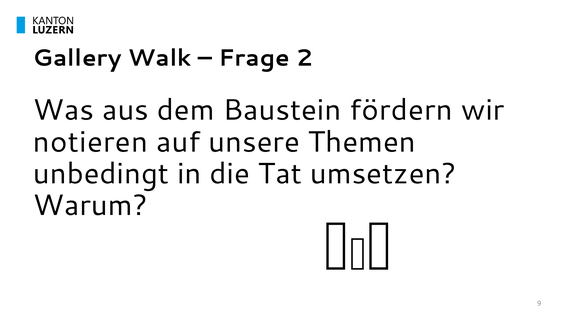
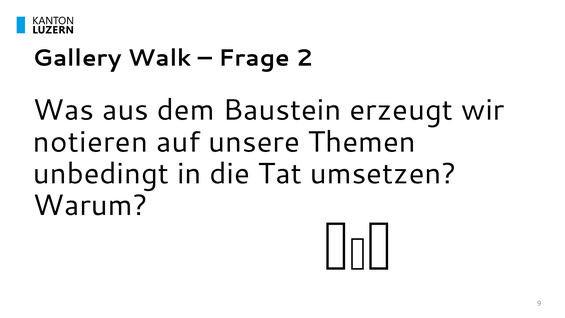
fördern: fördern -> erzeugt (401, 110)
